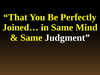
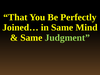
Judgment colour: white -> light green (67, 38)
